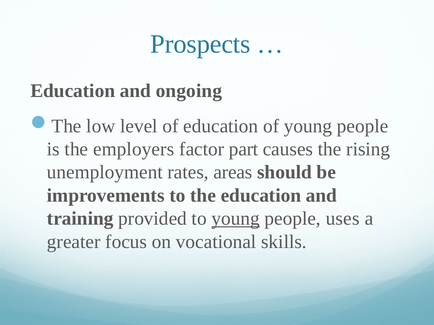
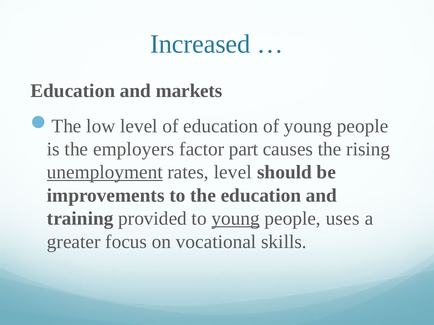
Prospects: Prospects -> Increased (200, 44)
ongoing: ongoing -> markets (189, 91)
unemployment underline: none -> present (105, 173)
rates areas: areas -> level (233, 173)
